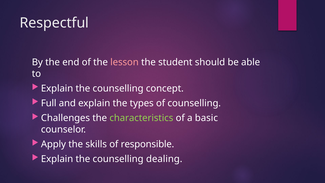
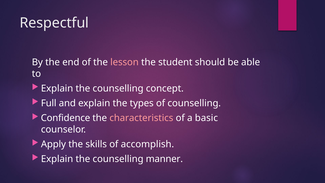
Challenges: Challenges -> Confidence (66, 118)
characteristics colour: light green -> pink (141, 118)
responsible: responsible -> accomplish (147, 144)
dealing: dealing -> manner (164, 159)
